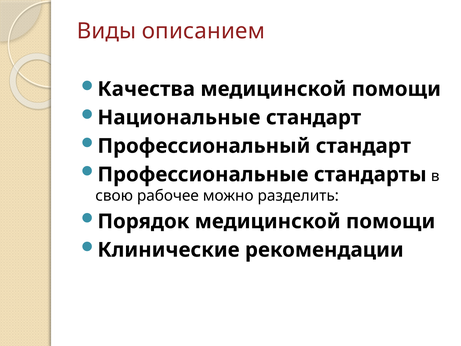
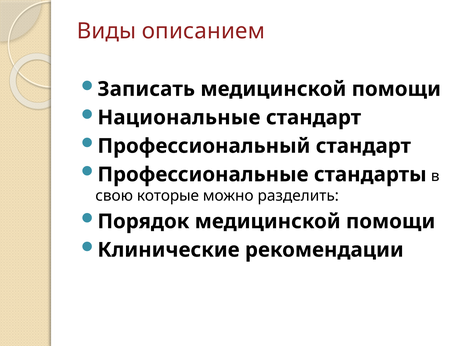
Качества: Качества -> Записать (146, 89)
рабочее: рабочее -> которые (168, 196)
